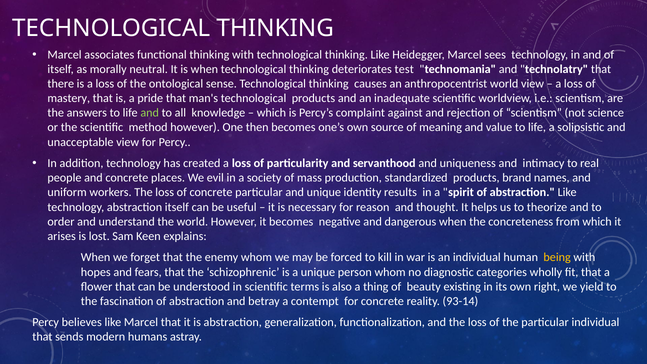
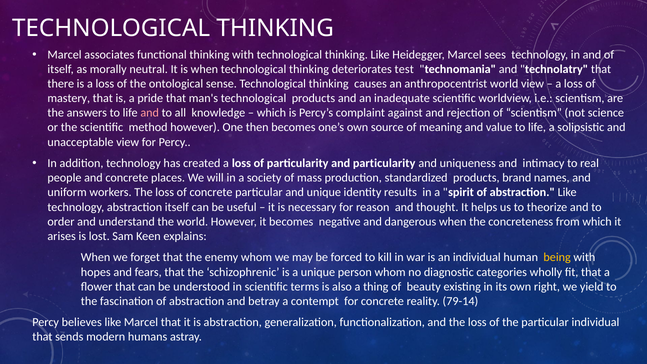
and colour: light green -> pink (150, 113)
and servanthood: servanthood -> particularity (384, 163)
evil: evil -> will (215, 178)
93-14: 93-14 -> 79-14 (460, 301)
